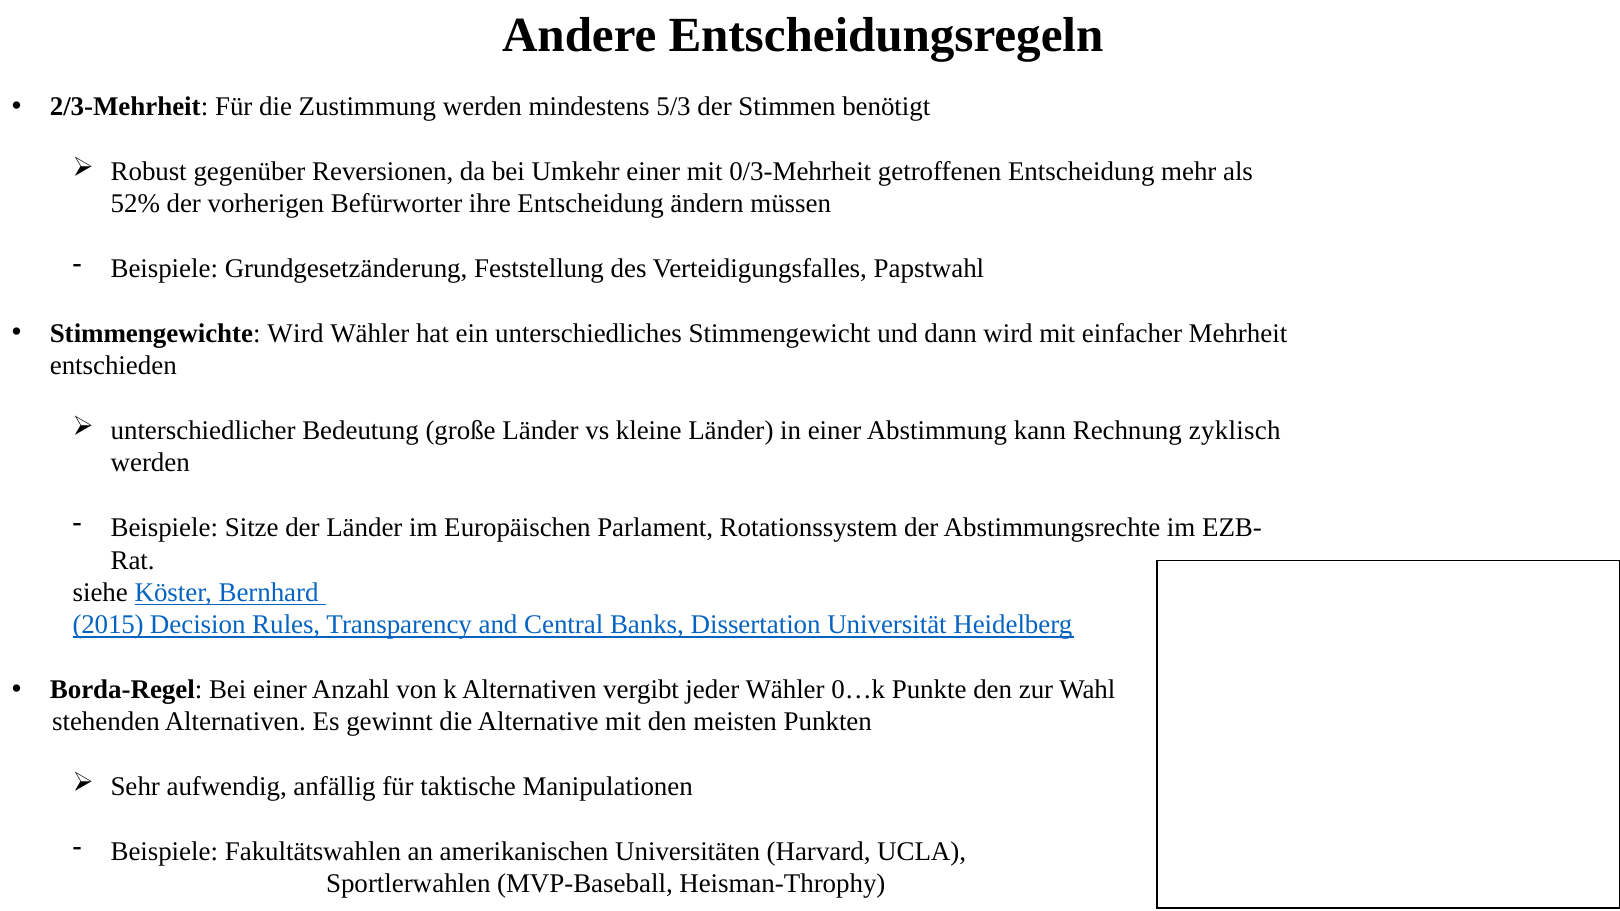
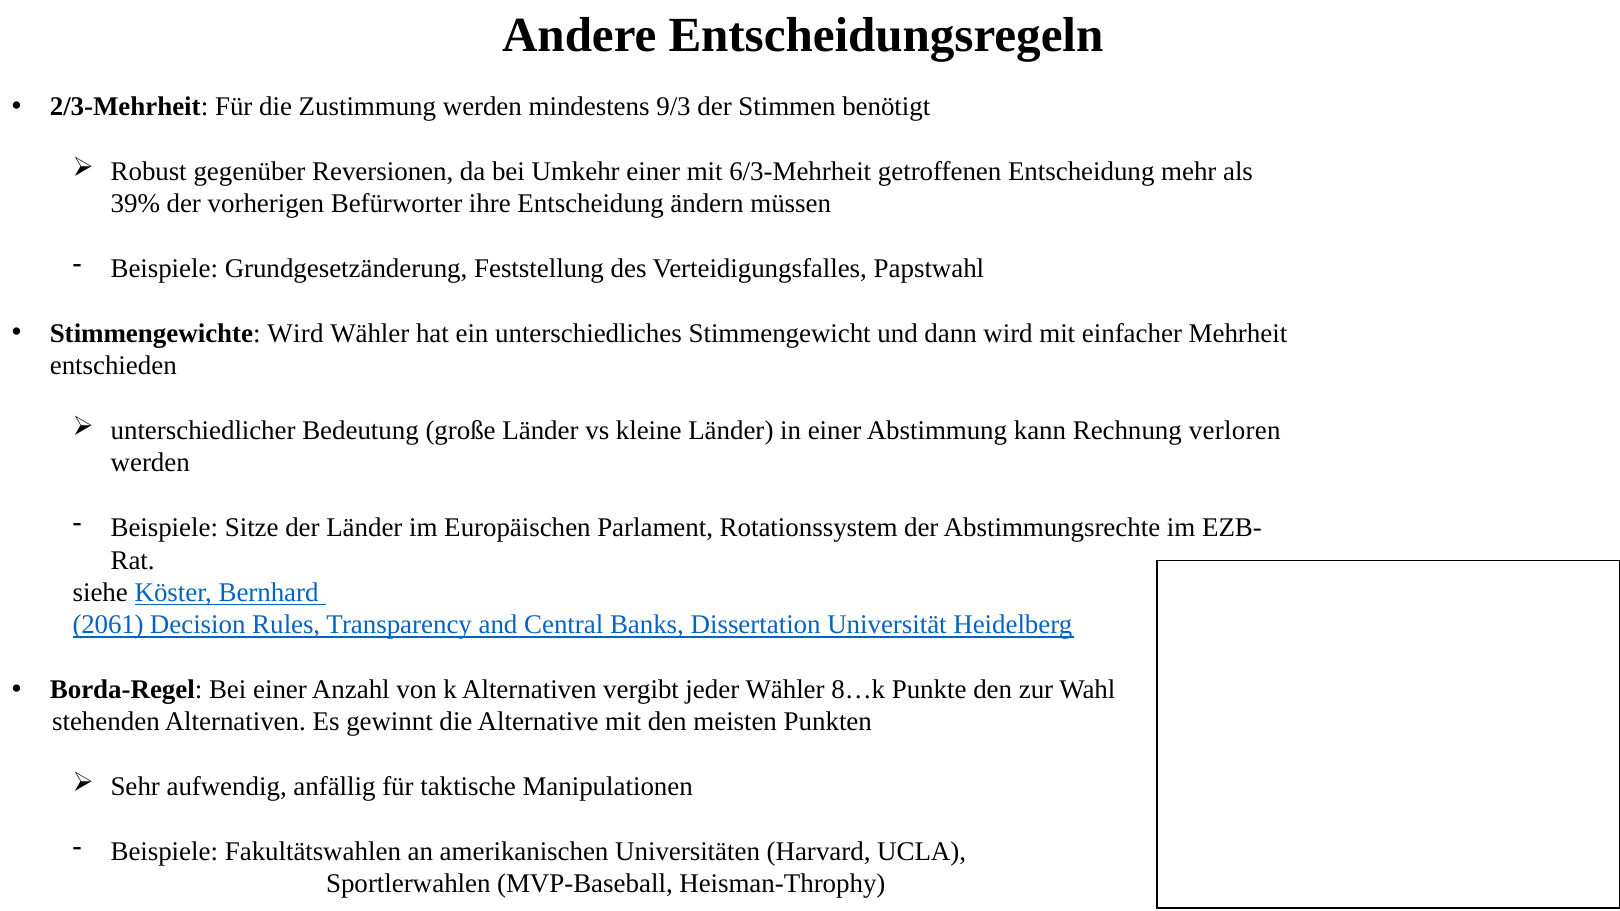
5/3: 5/3 -> 9/3 (674, 107)
0/3-Mehrheit: 0/3-Mehrheit -> 6/3-Mehrheit (800, 172)
52%: 52% -> 39% (135, 204)
zyklisch: zyklisch -> verloren (1235, 431)
2015: 2015 -> 2061 (108, 625)
0…k: 0…k -> 8…k (858, 690)
